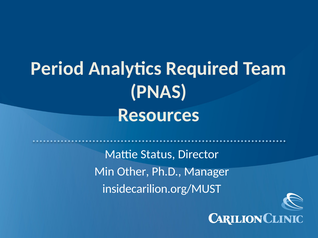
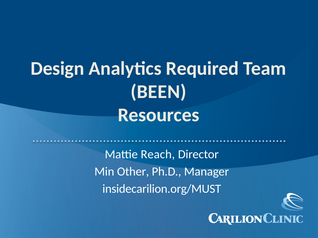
Period: Period -> Design (57, 69)
PNAS: PNAS -> BEEN (159, 92)
Status: Status -> Reach (158, 155)
